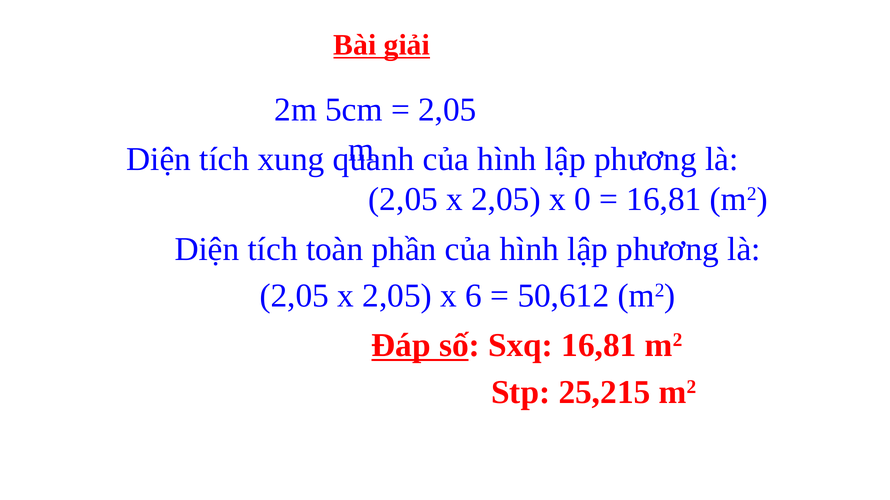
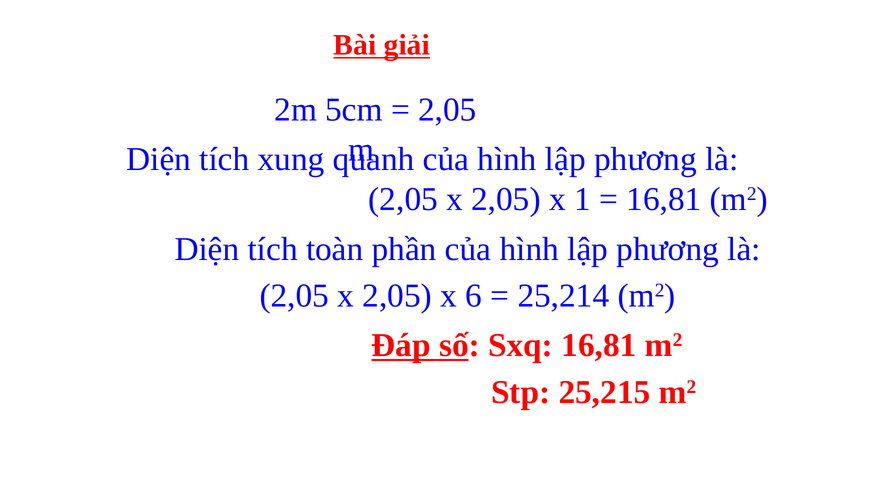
0: 0 -> 1 (582, 200)
50,612: 50,612 -> 25,214 (563, 296)
